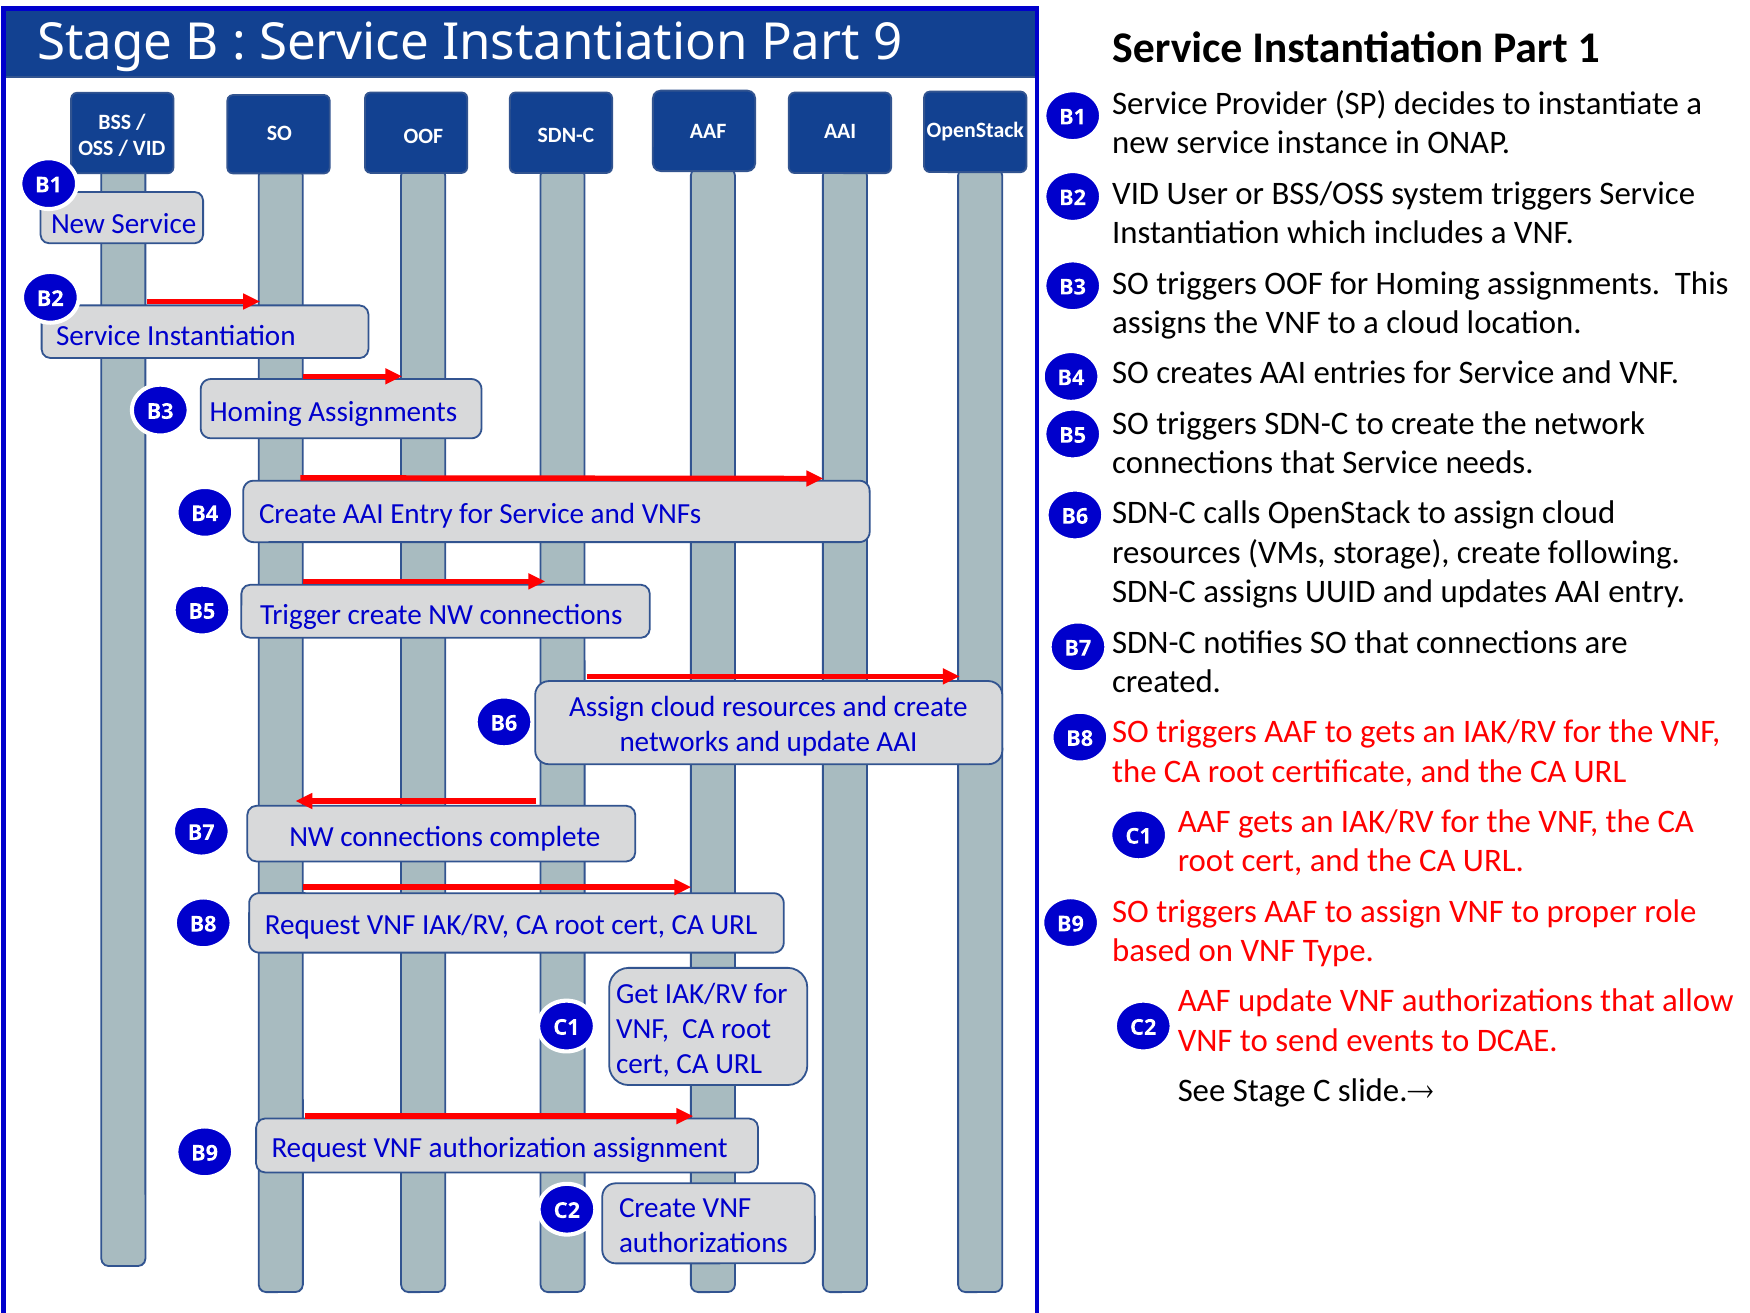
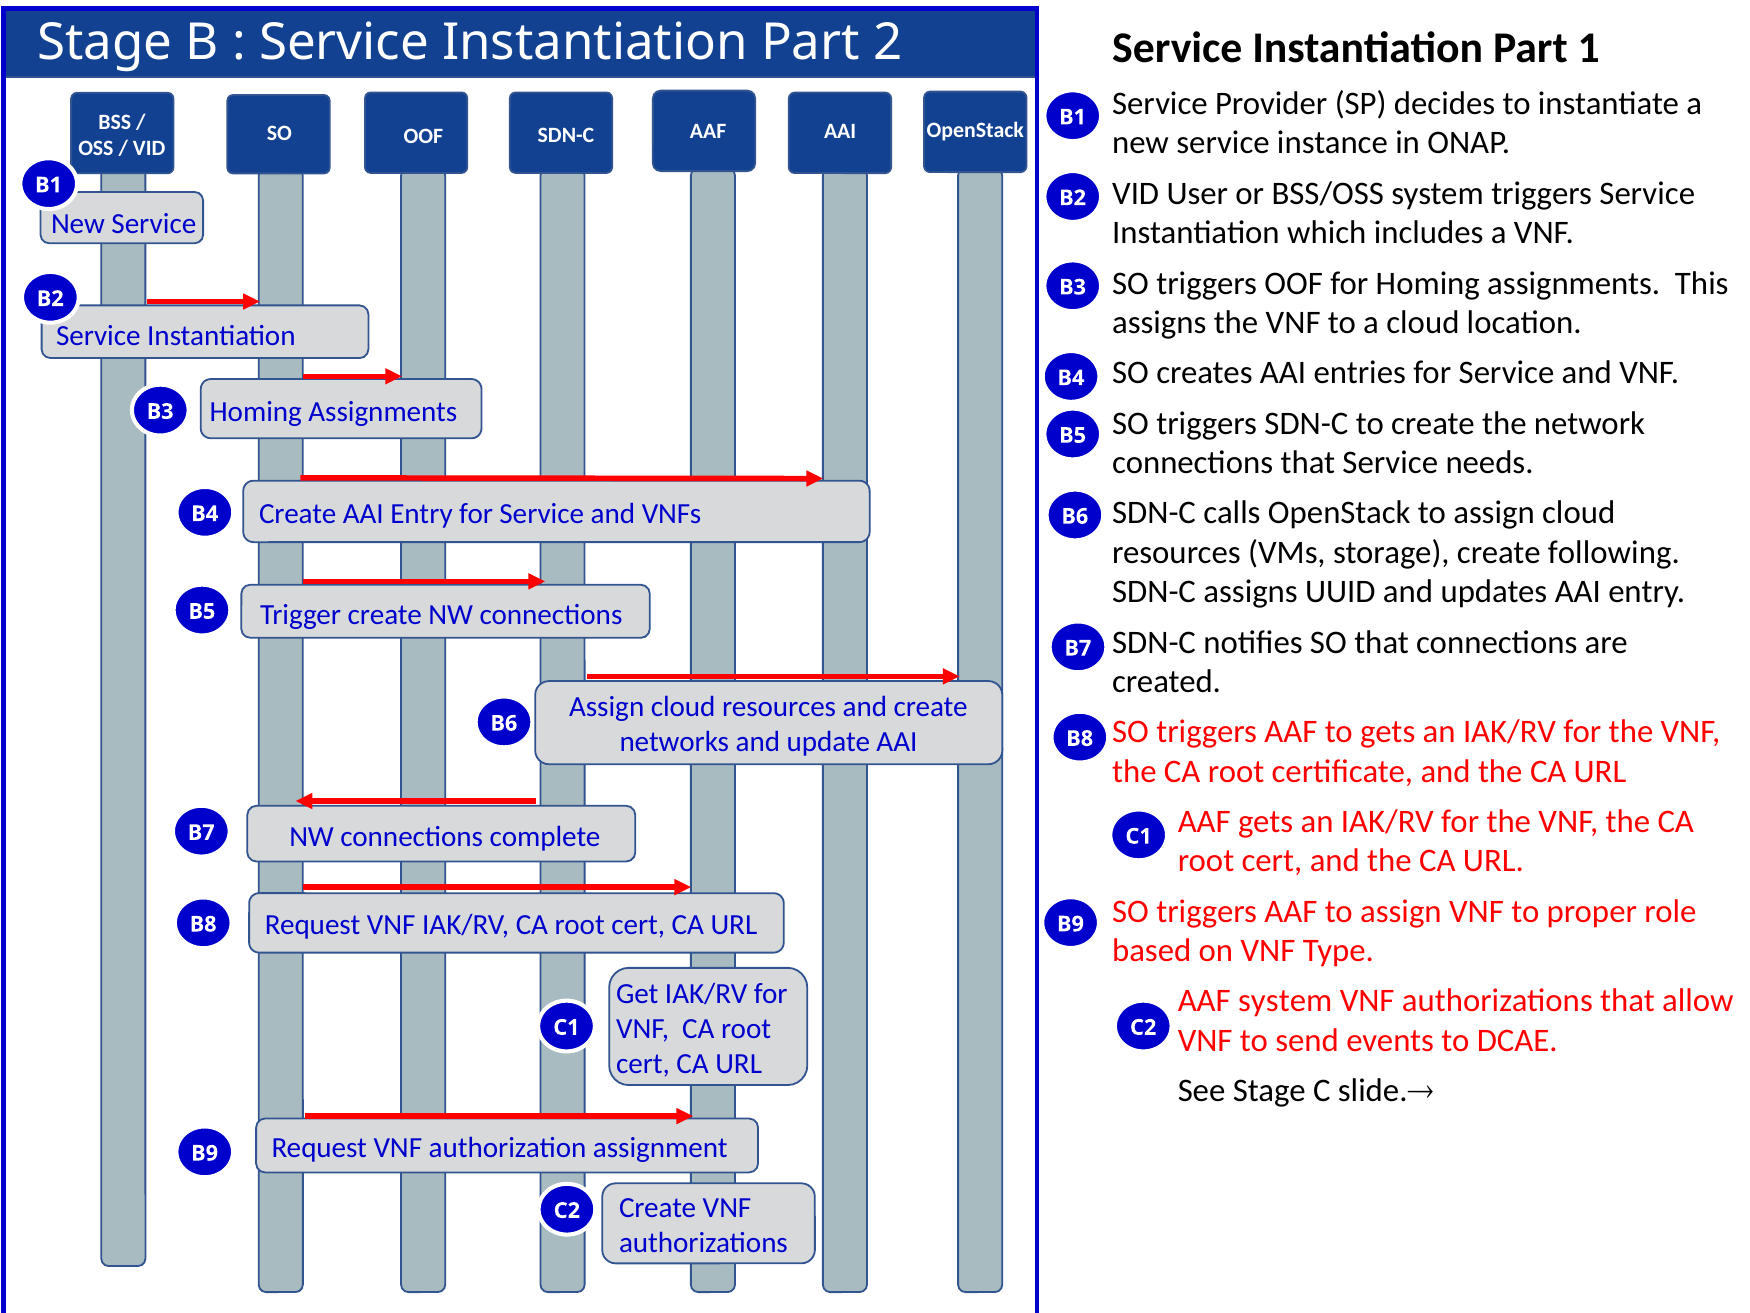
9: 9 -> 2 (888, 43)
AAF update: update -> system (1285, 1001)
